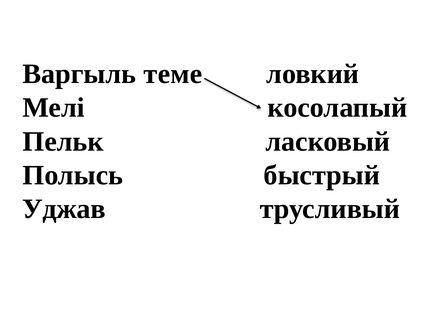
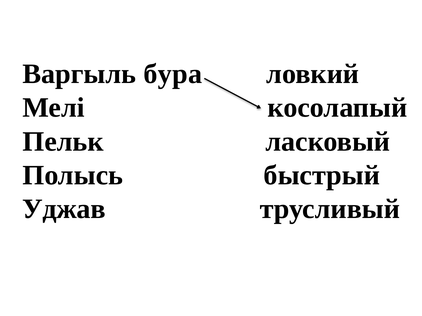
теме: теме -> бура (173, 74)
